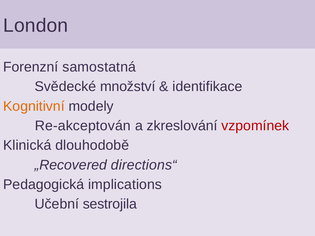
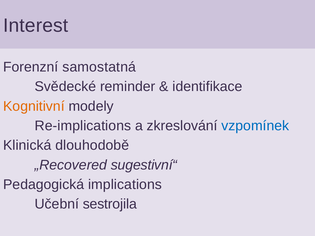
London: London -> Interest (36, 26)
množství: množství -> reminder (128, 87)
Re-akceptován: Re-akceptován -> Re-implications (83, 126)
vzpomínek colour: red -> blue (255, 126)
directions“: directions“ -> sugestivní“ (144, 165)
